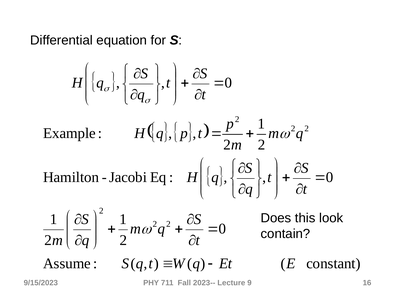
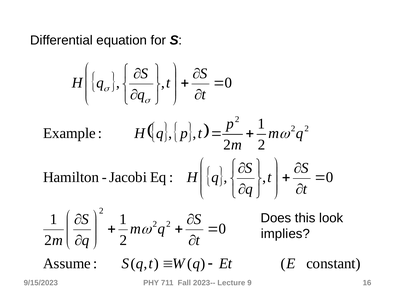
contain: contain -> implies (285, 234)
